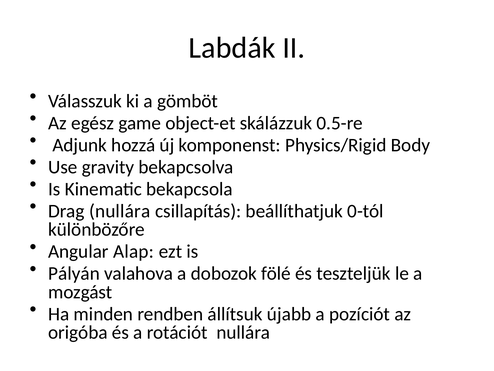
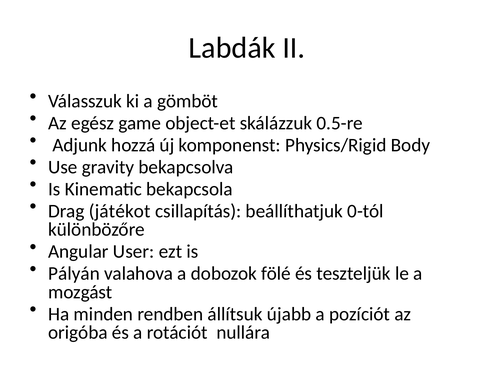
Drag nullára: nullára -> játékot (120, 211)
Alap: Alap -> User (134, 251)
